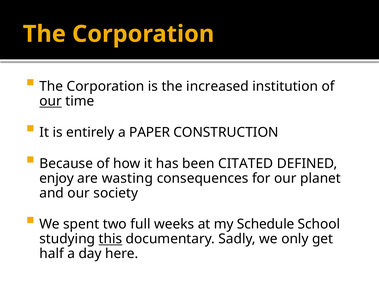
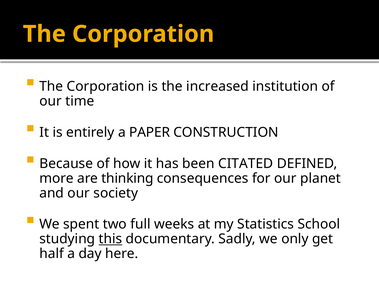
our underline: present -> none (51, 101)
enjoy: enjoy -> more (57, 178)
wasting: wasting -> thinking (128, 178)
Schedule: Schedule -> Statistics (266, 224)
